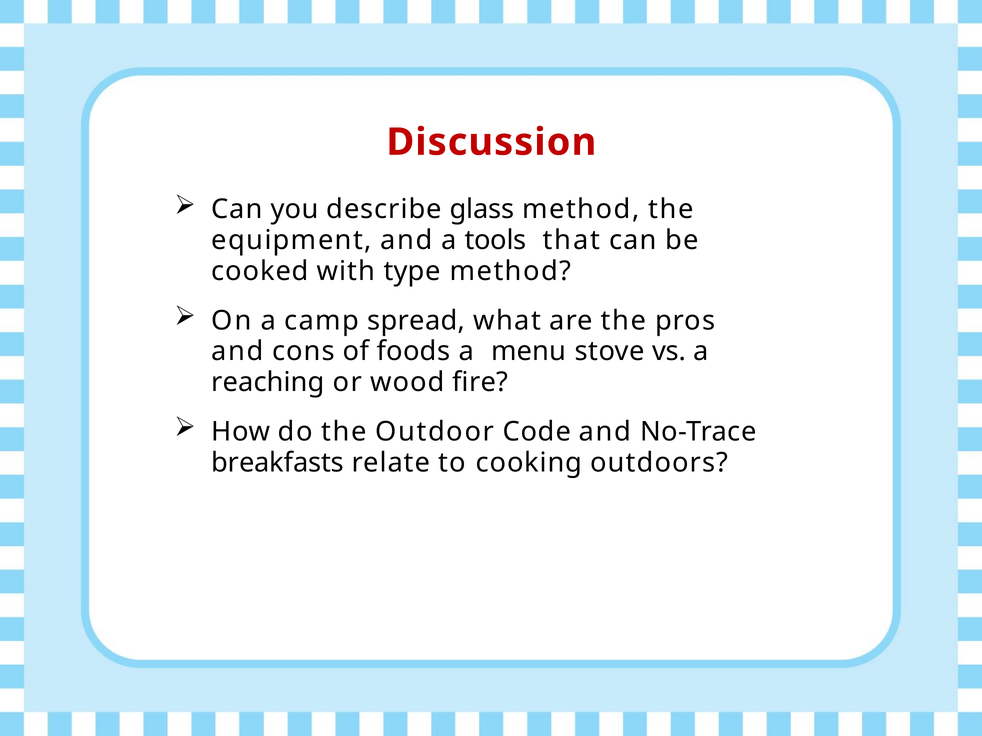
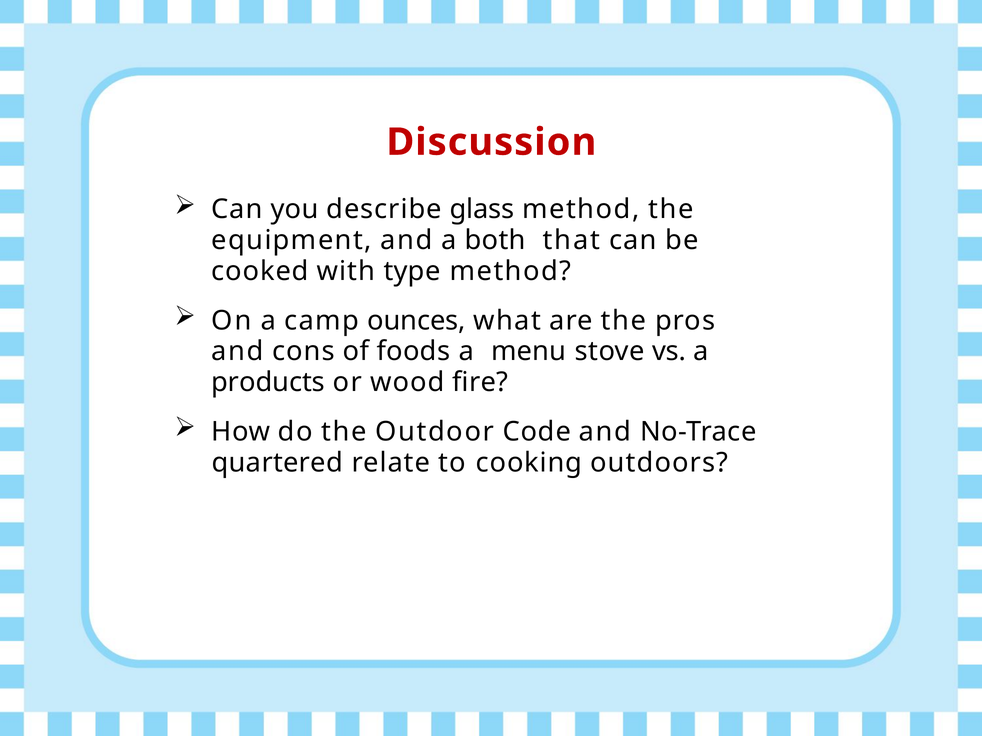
tools: tools -> both (495, 240)
spread: spread -> ounces (416, 321)
reaching: reaching -> products (268, 383)
breakfasts: breakfasts -> quartered (277, 463)
